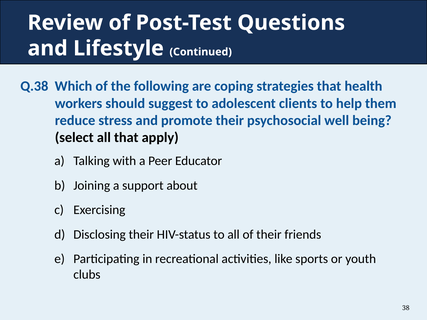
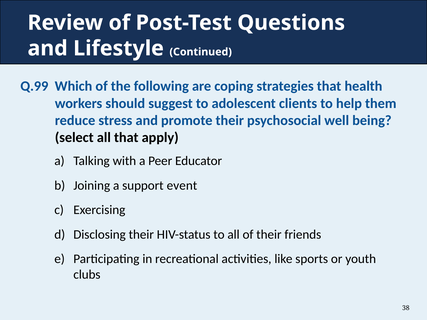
Q.38: Q.38 -> Q.99 (34, 86)
about: about -> event (182, 186)
